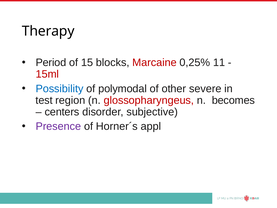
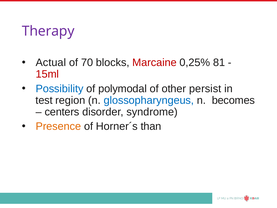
Therapy colour: black -> purple (48, 31)
Period: Period -> Actual (51, 62)
15: 15 -> 70 (87, 62)
11: 11 -> 81 (219, 62)
severe: severe -> persist (205, 89)
glossopharyngeus colour: red -> blue (149, 100)
subjective: subjective -> syndrome (152, 112)
Presence colour: purple -> orange (58, 126)
appl: appl -> than (151, 126)
